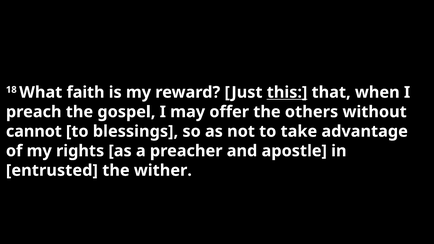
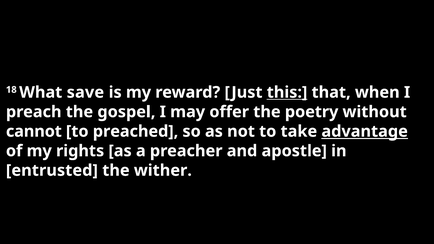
faith: faith -> save (85, 92)
others: others -> poetry (312, 112)
blessings: blessings -> preached (136, 131)
advantage underline: none -> present (365, 131)
